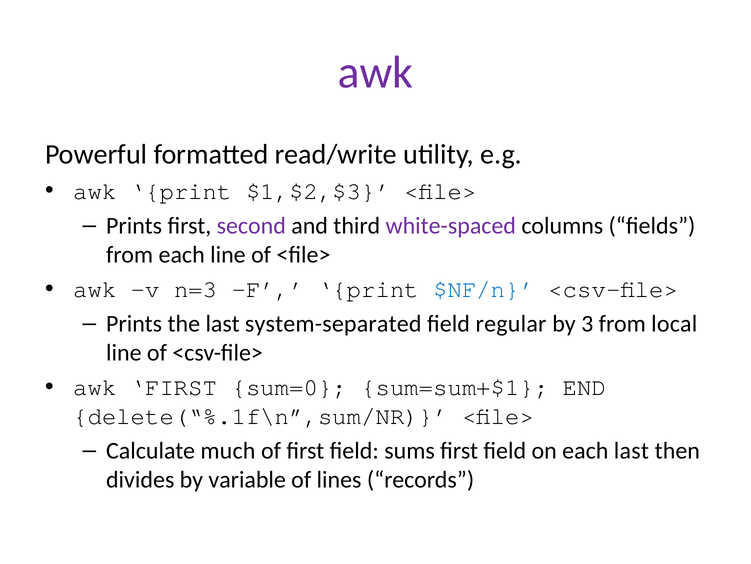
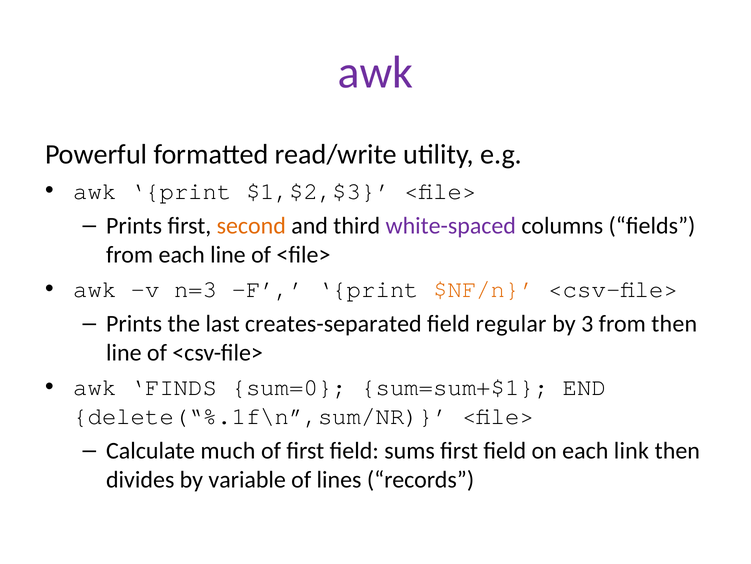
second colour: purple -> orange (251, 226)
$NF/n colour: blue -> orange (484, 289)
system-separated: system-separated -> creates-separated (333, 324)
from local: local -> then (674, 324)
awk FIRST: FIRST -> FINDS (174, 387)
each last: last -> link (631, 450)
